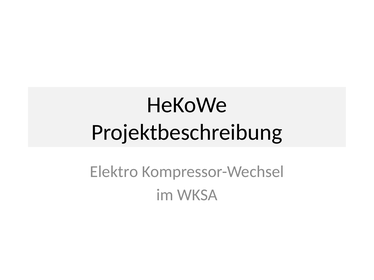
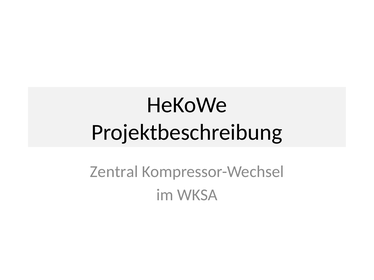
Elektro: Elektro -> Zentral (114, 172)
